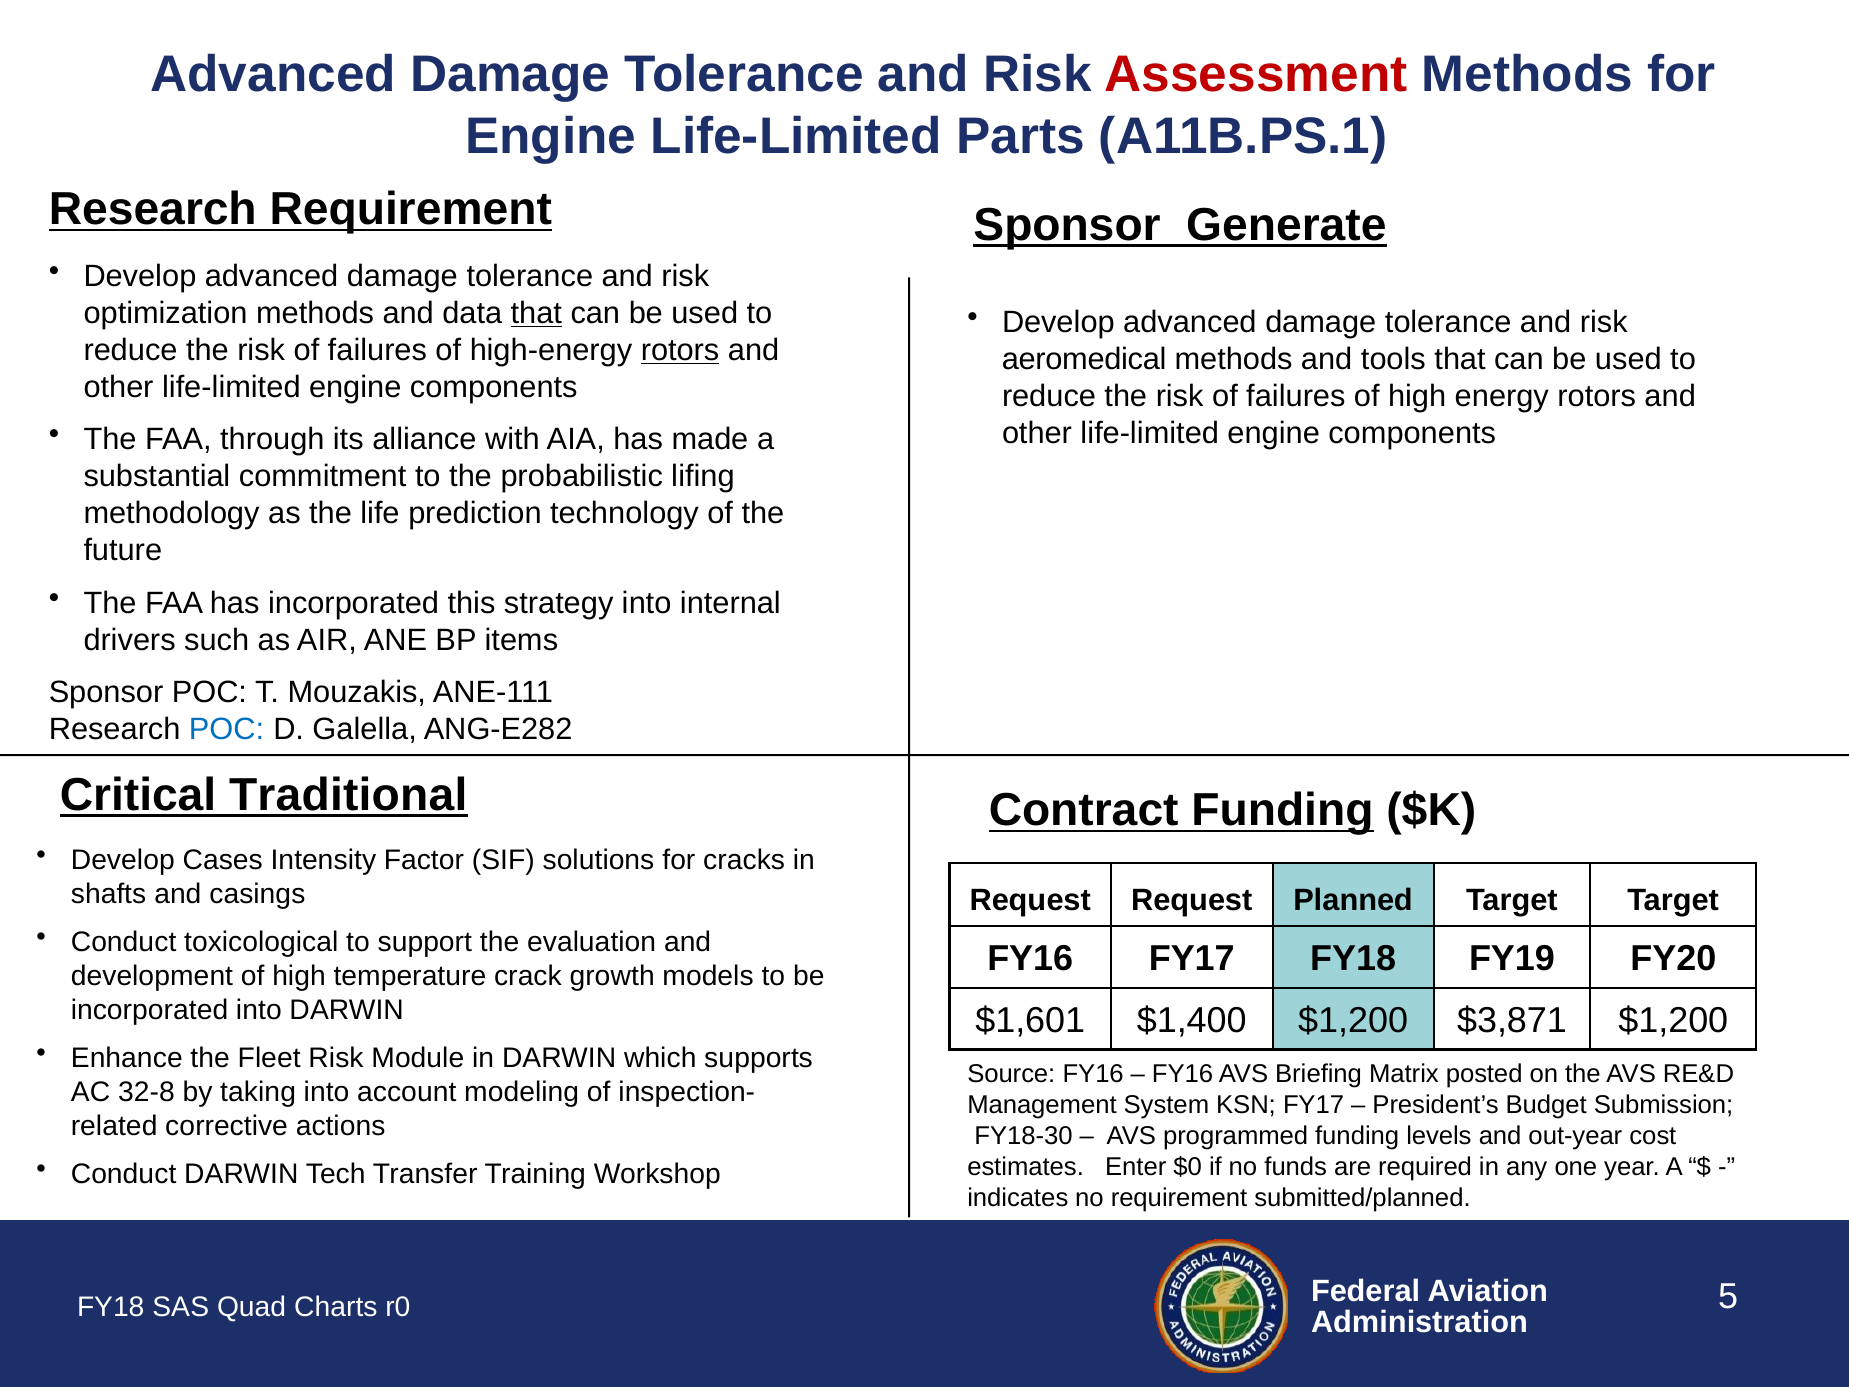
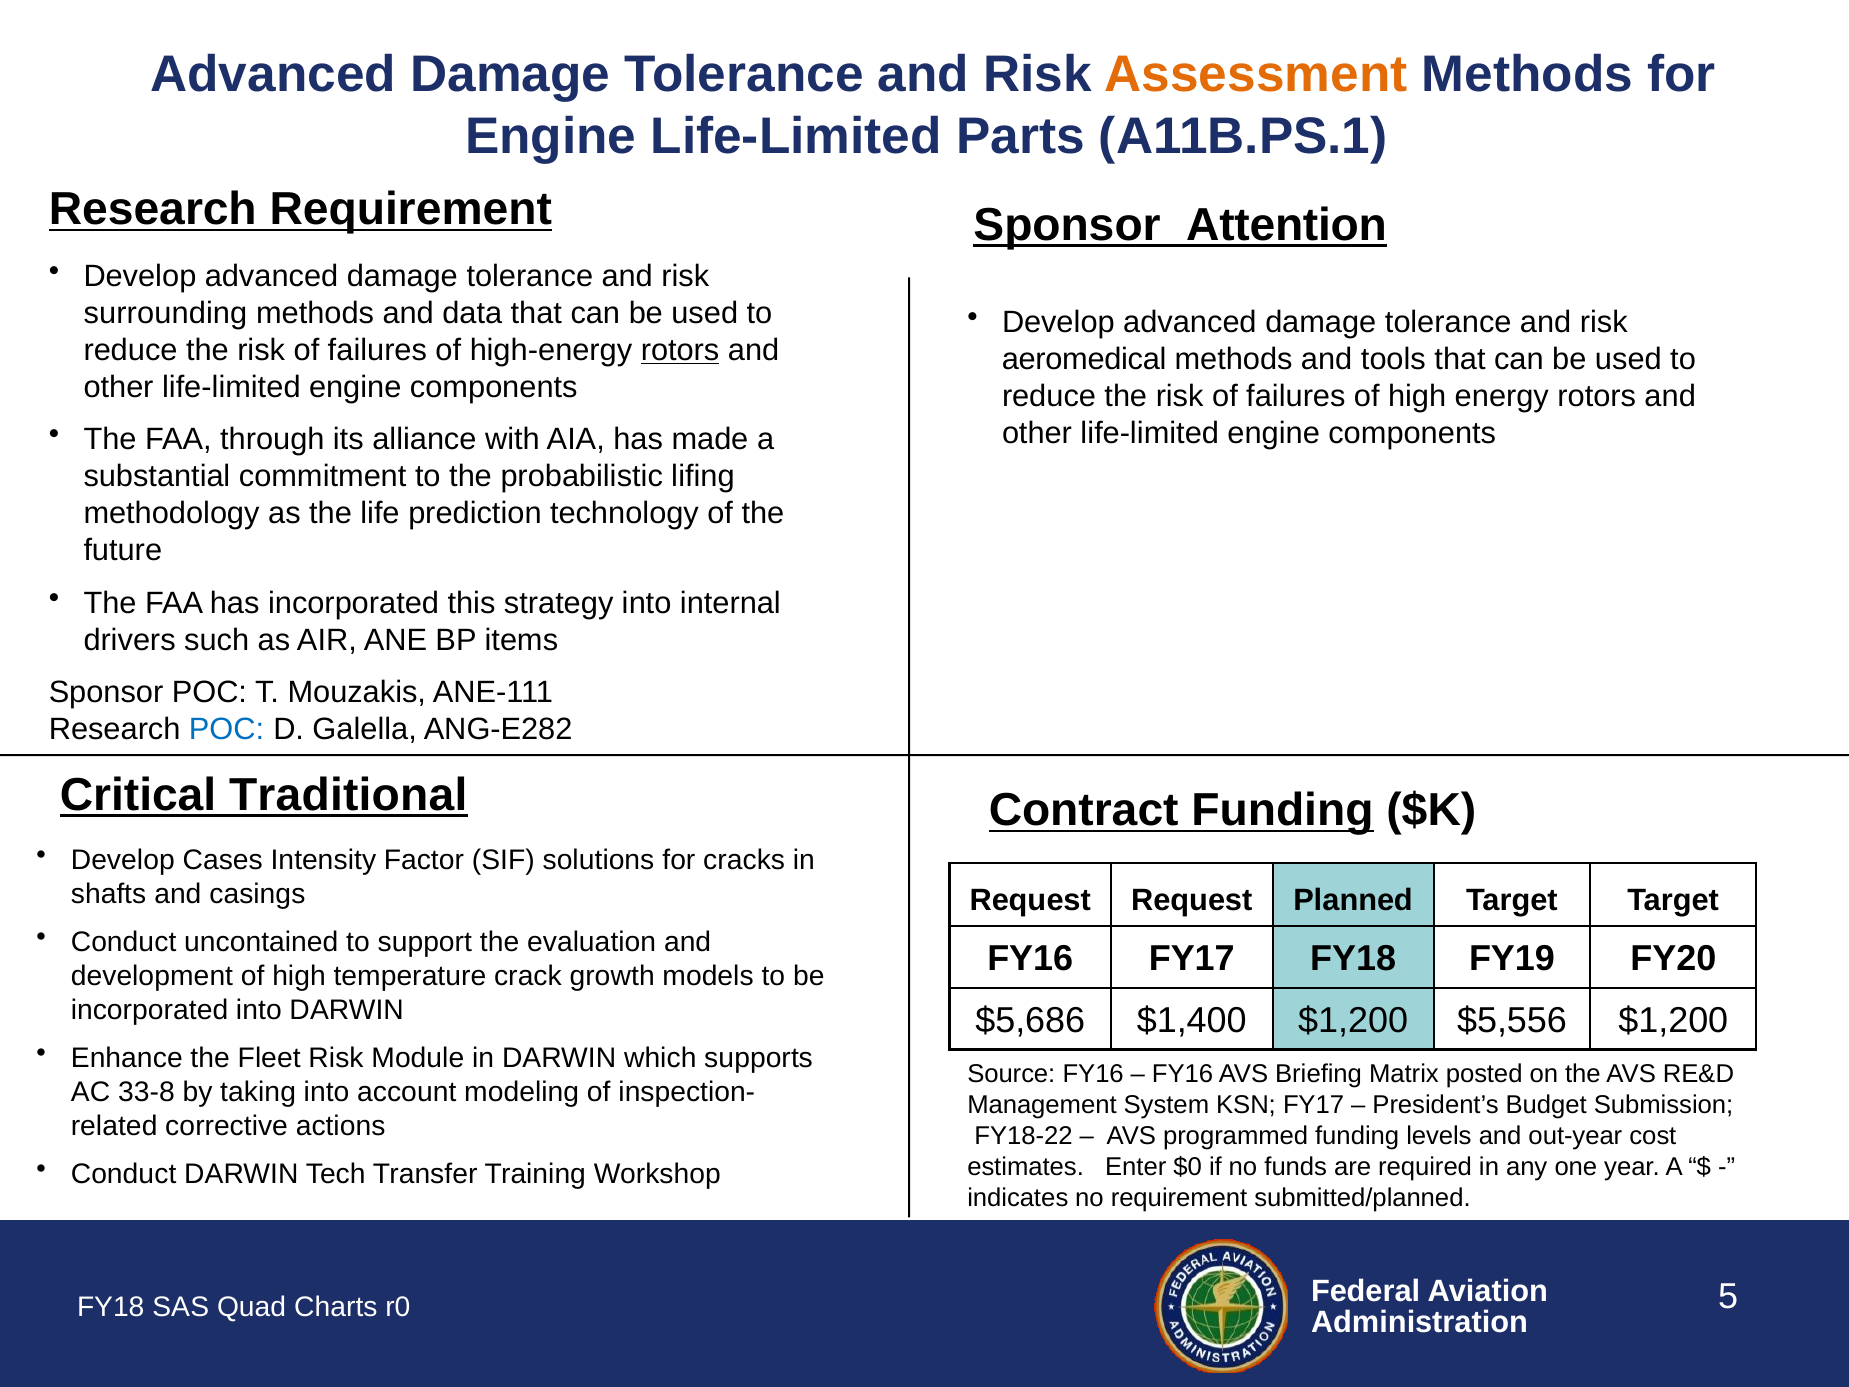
Assessment colour: red -> orange (1256, 75)
Generate: Generate -> Attention (1287, 225)
optimization: optimization -> surrounding (165, 313)
that underline: present -> none (536, 313)
toxicological: toxicological -> uncontained (261, 942)
$1,601: $1,601 -> $5,686 (1030, 1021)
$3,871: $3,871 -> $5,556 (1512, 1021)
32-8: 32-8 -> 33-8 (146, 1092)
FY18-30: FY18-30 -> FY18-22 (1024, 1136)
